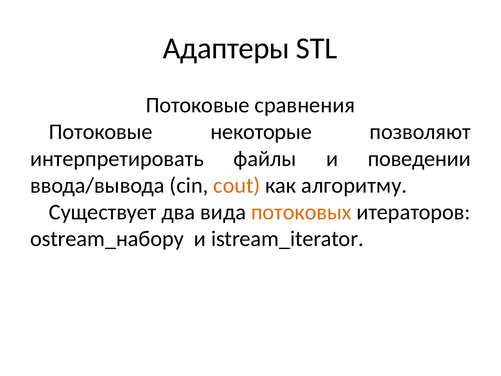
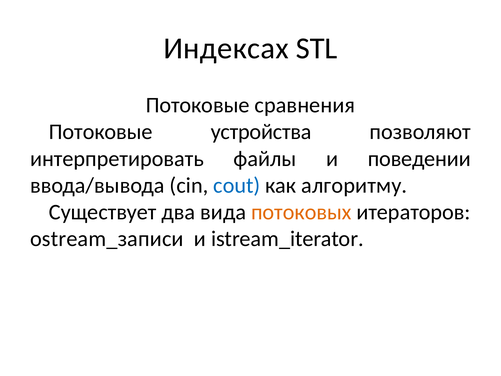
Адаптеры: Адаптеры -> Индексах (226, 48)
некоторые: некоторые -> устройства (261, 132)
cout colour: orange -> blue (237, 185)
ostream_набору: ostream_набору -> ostream_записи (107, 239)
